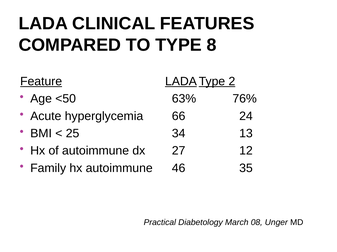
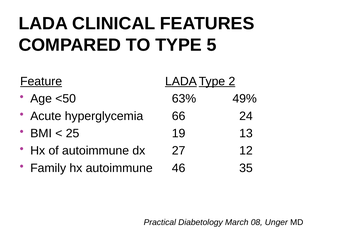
8: 8 -> 5 (212, 45)
76%: 76% -> 49% (245, 99)
34: 34 -> 19 (179, 134)
